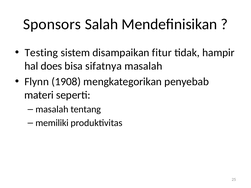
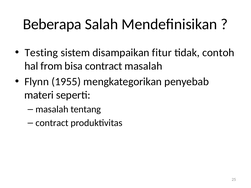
Sponsors: Sponsors -> Beberapa (52, 24)
hampir: hampir -> contoh (218, 53)
does: does -> from (51, 66)
bisa sifatnya: sifatnya -> contract (104, 66)
1908: 1908 -> 1955 (66, 82)
memiliki: memiliki -> contract (52, 123)
